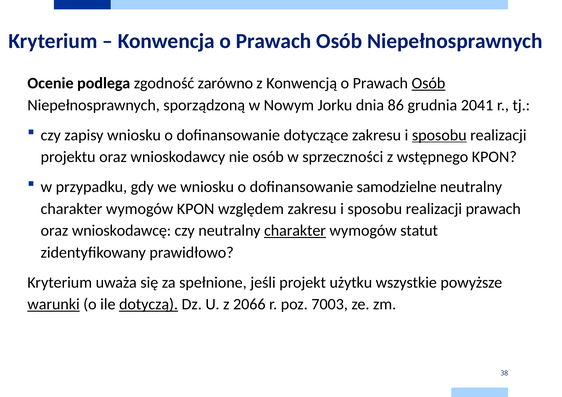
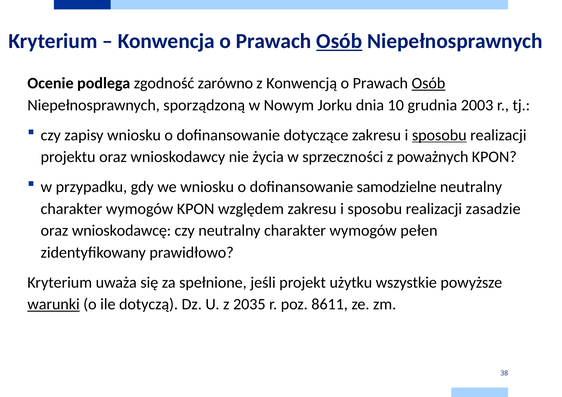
Osób underline: none -> present (339, 41)
86: 86 -> 10 (396, 105)
2041: 2041 -> 2003 (477, 105)
nie osób: osób -> życia (268, 157)
wstępnego: wstępnego -> poważnych (433, 157)
realizacji prawach: prawach -> zasadzie (493, 209)
charakter underline: present -> none (295, 231)
statut: statut -> pełen (419, 231)
dotyczą underline: present -> none (149, 305)
2066: 2066 -> 2035 (249, 305)
7003: 7003 -> 8611 (330, 305)
